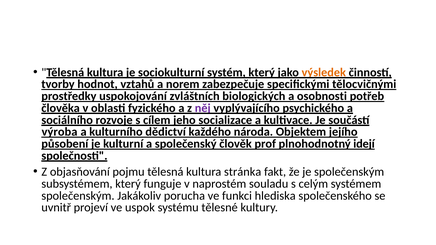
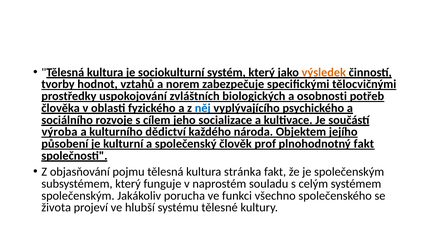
něj colour: purple -> blue (203, 108)
plnohodnotný idejí: idejí -> fakt (364, 144)
hlediska: hlediska -> všechno (275, 196)
uvnitř: uvnitř -> života (56, 208)
uspok: uspok -> hlubší (140, 208)
